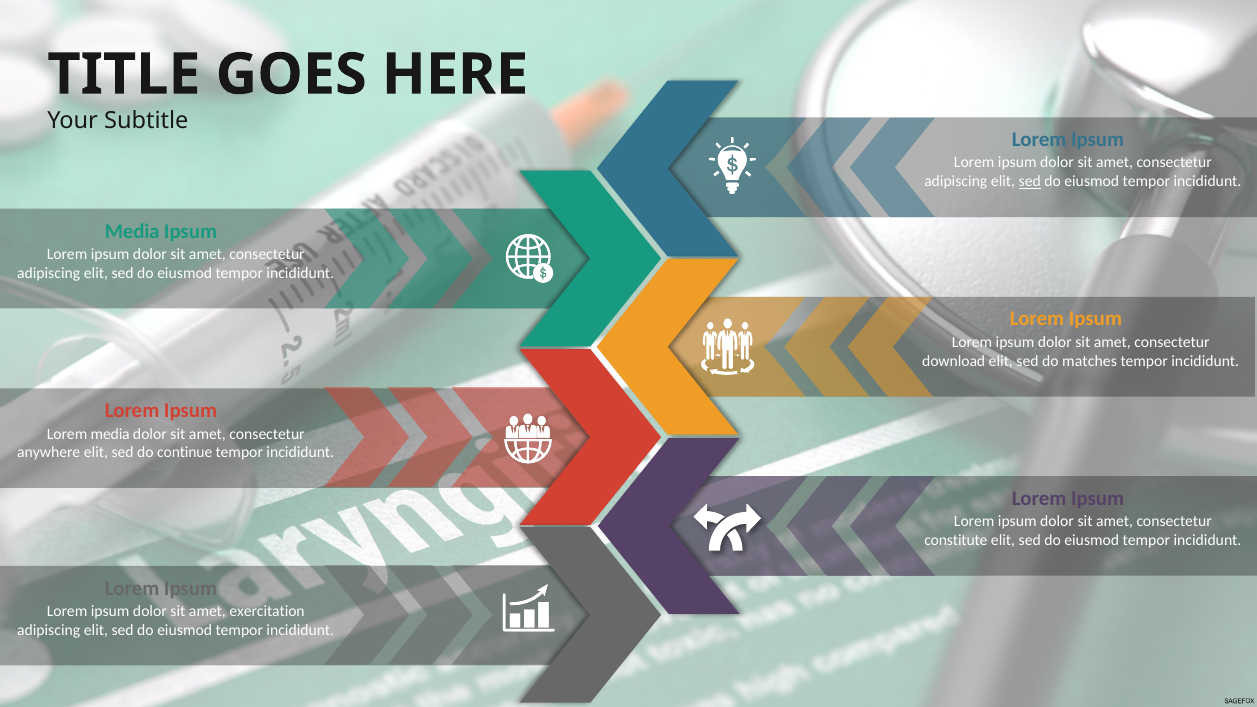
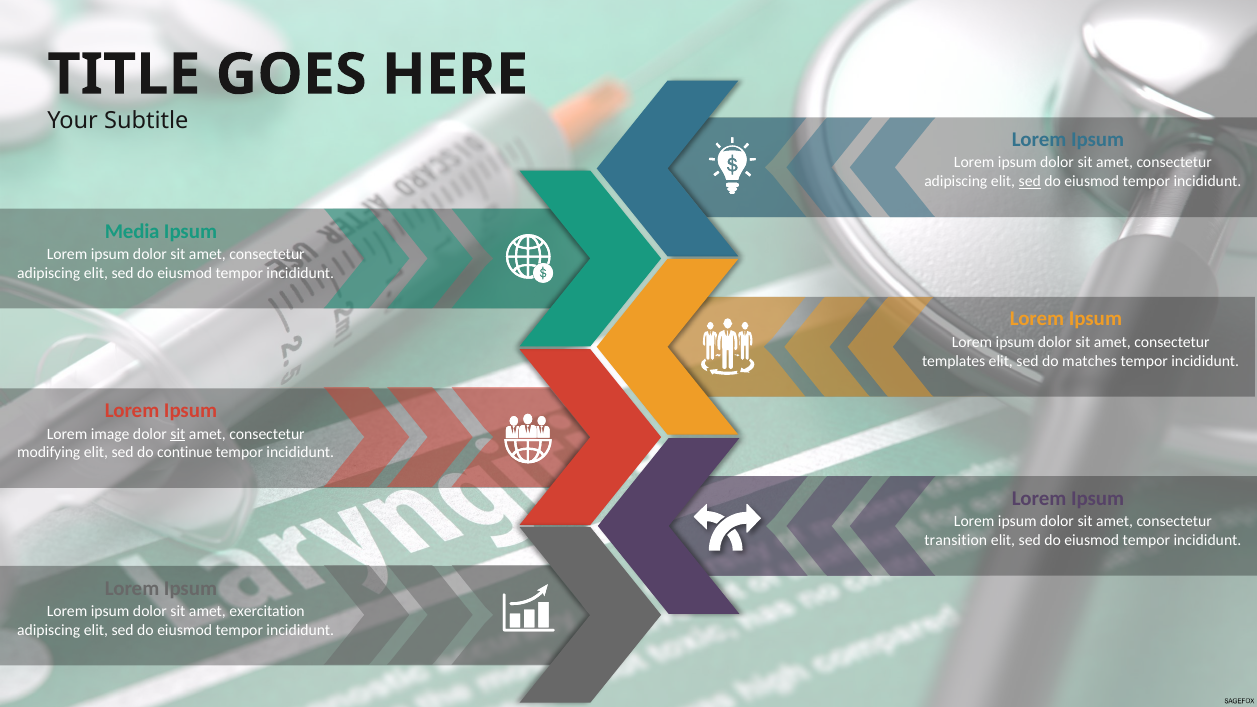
download: download -> templates (954, 361)
Lorem media: media -> image (110, 434)
sit underline: none -> present (178, 434)
anywhere: anywhere -> modifying (49, 453)
constitute: constitute -> transition (956, 540)
